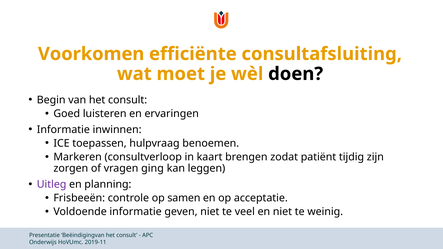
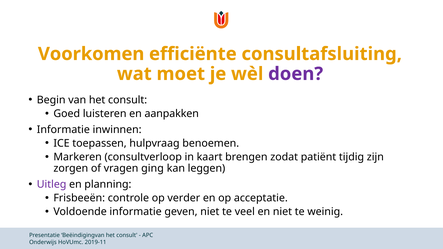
doen colour: black -> purple (296, 74)
ervaringen: ervaringen -> aanpakken (172, 114)
samen: samen -> verder (184, 198)
